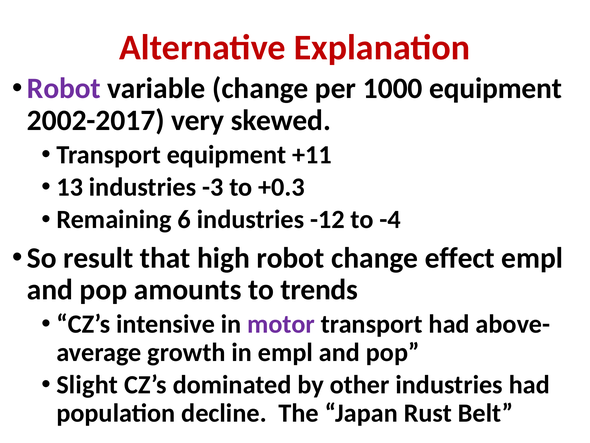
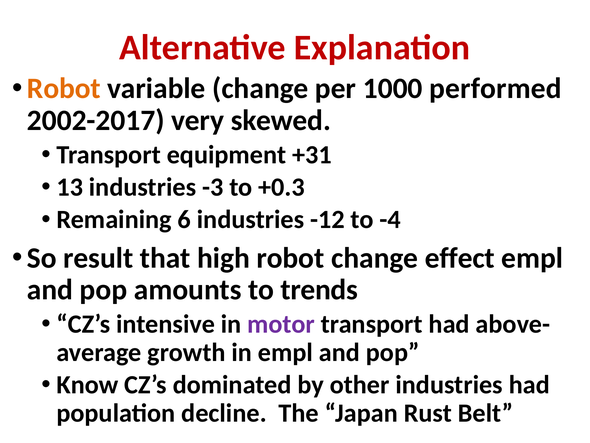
Robot colour: purple -> orange (64, 88)
1000 equipment: equipment -> performed (495, 88)
+11: +11 -> +31 (312, 155)
Slight: Slight -> Know (87, 385)
